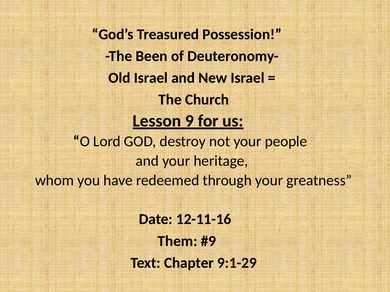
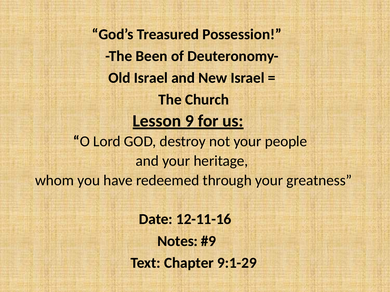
Them: Them -> Notes (178, 241)
